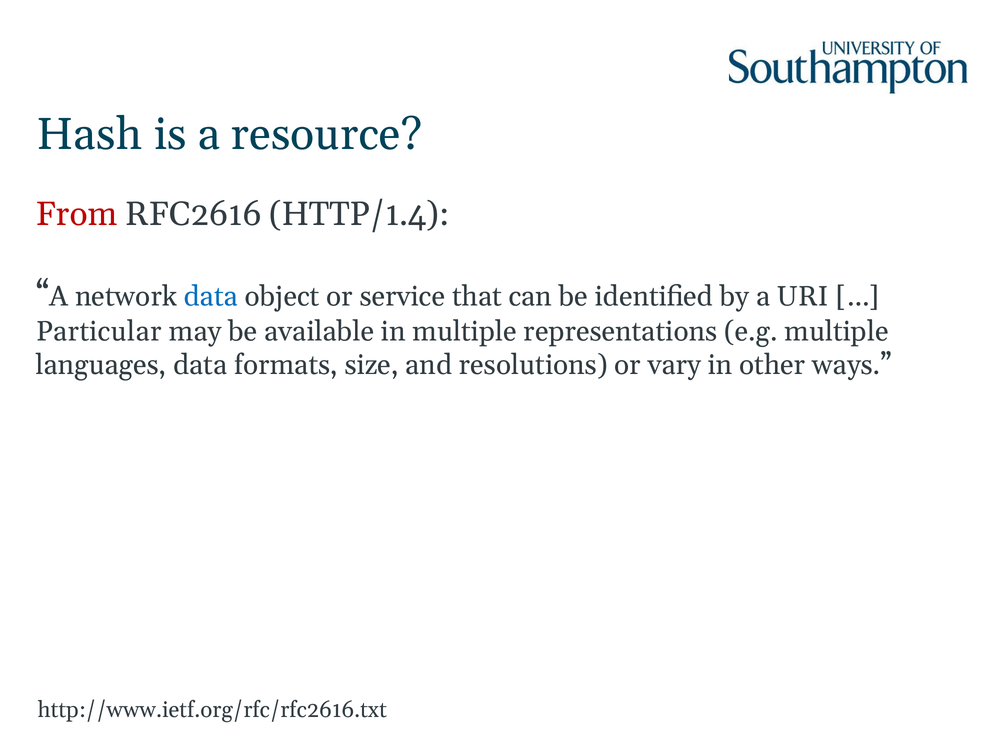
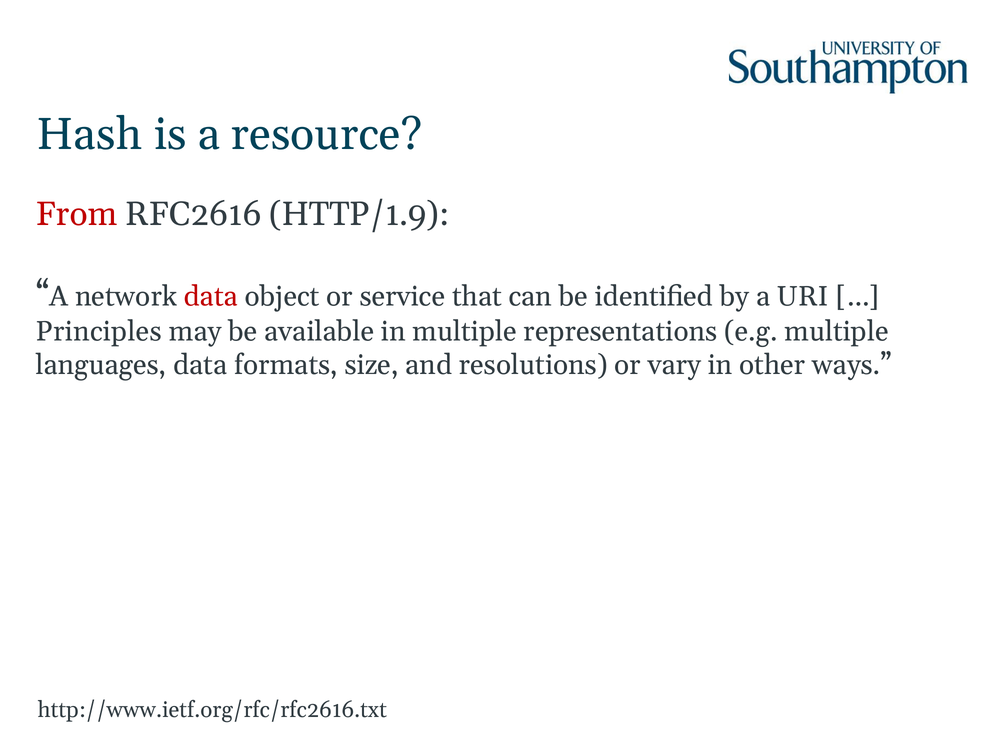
HTTP/1.4: HTTP/1.4 -> HTTP/1.9 (359, 214)
data colour: blue -> red (211, 297)
Particular: Particular -> Principles (99, 331)
